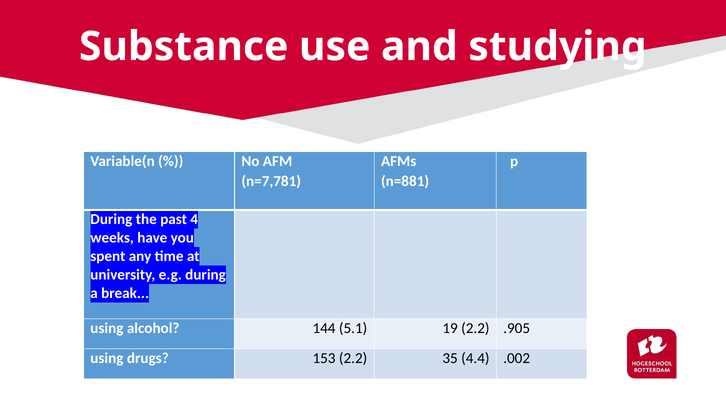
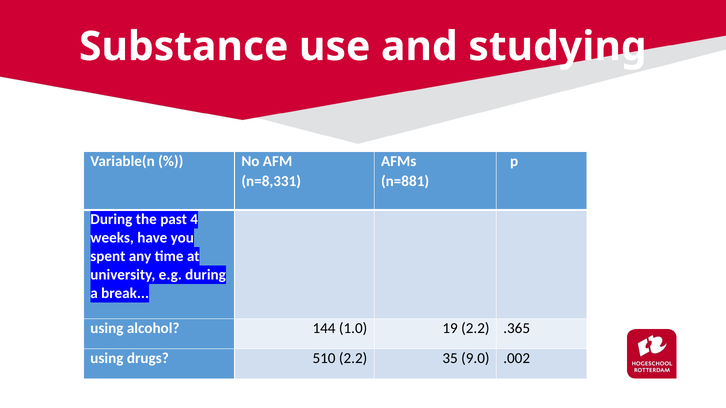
n=7,781: n=7,781 -> n=8,331 (271, 181)
5.1: 5.1 -> 1.0 (353, 329)
.905: .905 -> .365 (517, 329)
153: 153 -> 510 (324, 358)
4.4: 4.4 -> 9.0 (475, 358)
